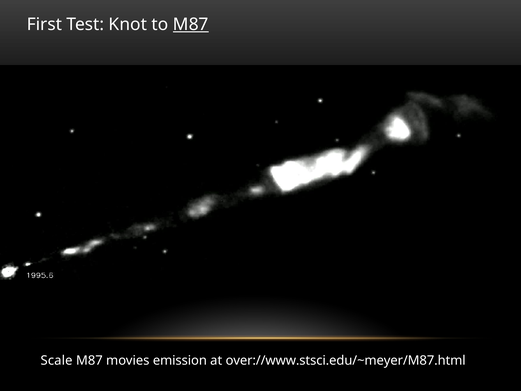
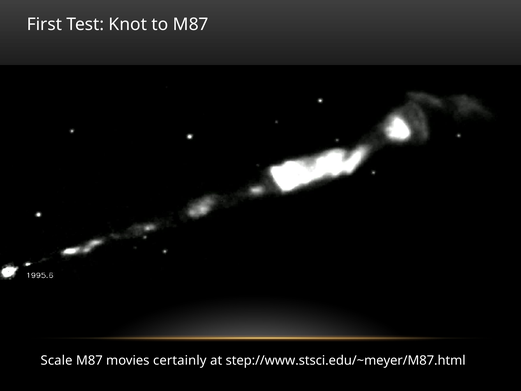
M87 underline: present -> none (191, 24)
emission: emission -> certainly (180, 360)
over://www.stsci.edu/~meyer/M87.html: over://www.stsci.edu/~meyer/M87.html -> step://www.stsci.edu/~meyer/M87.html (346, 360)
